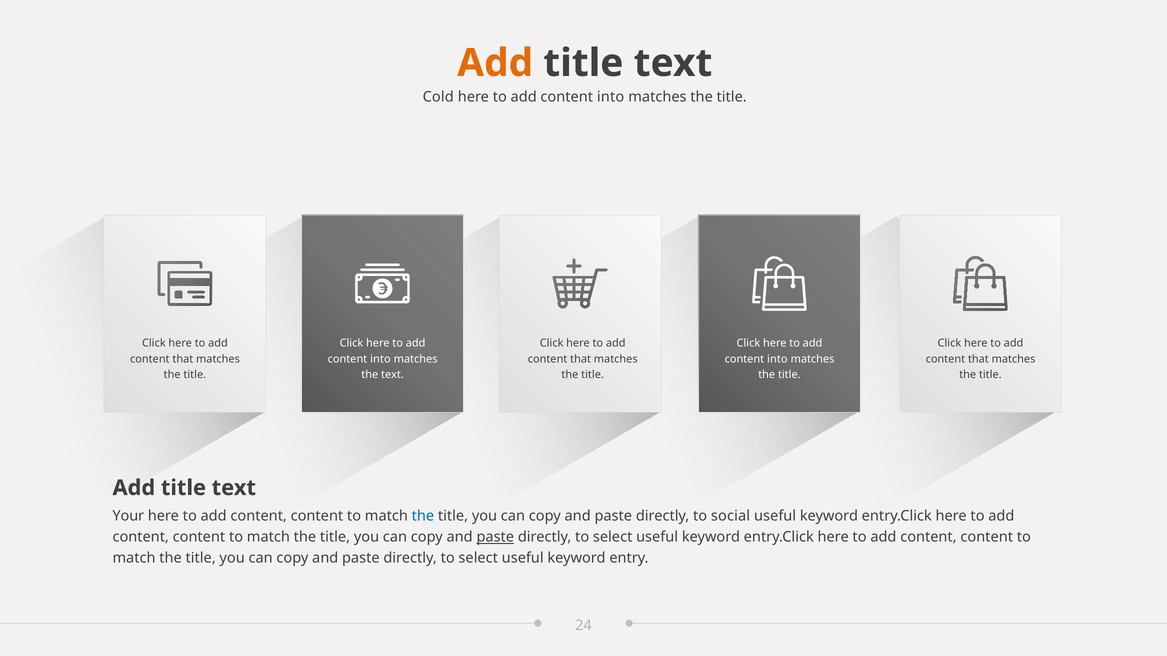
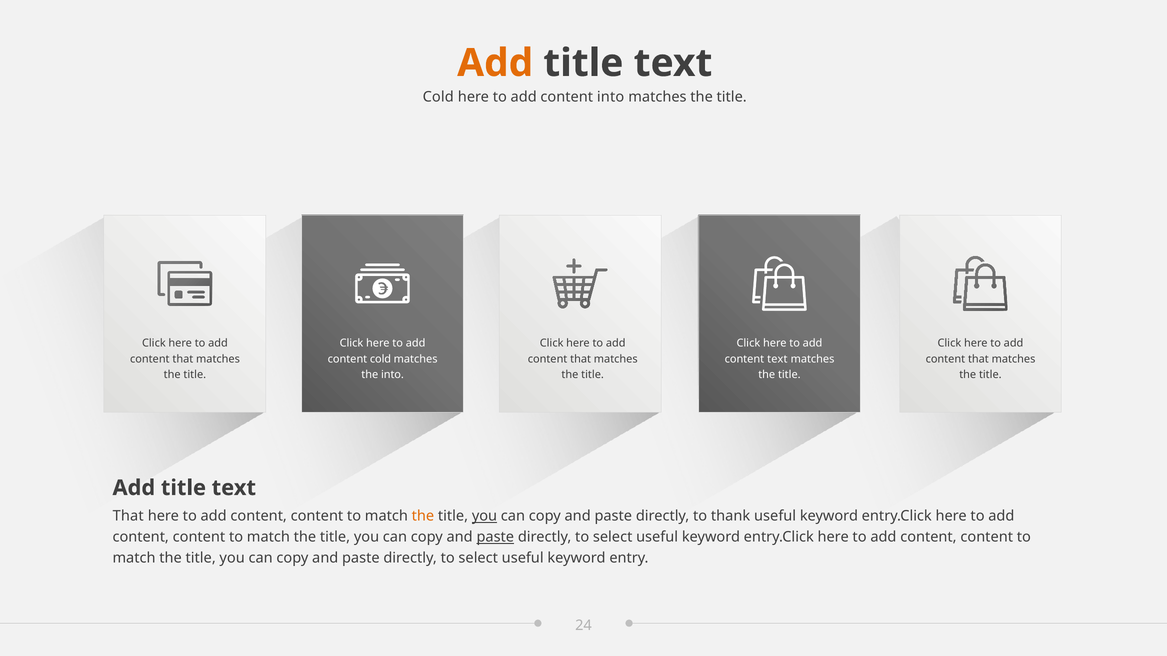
into: into -> cold (381, 359)
into: into -> text (777, 359)
the text: text -> into (392, 375)
Your: Your -> That (128, 516)
the colour: blue -> orange (423, 516)
you underline: none -> present (485, 516)
social: social -> thank (731, 516)
